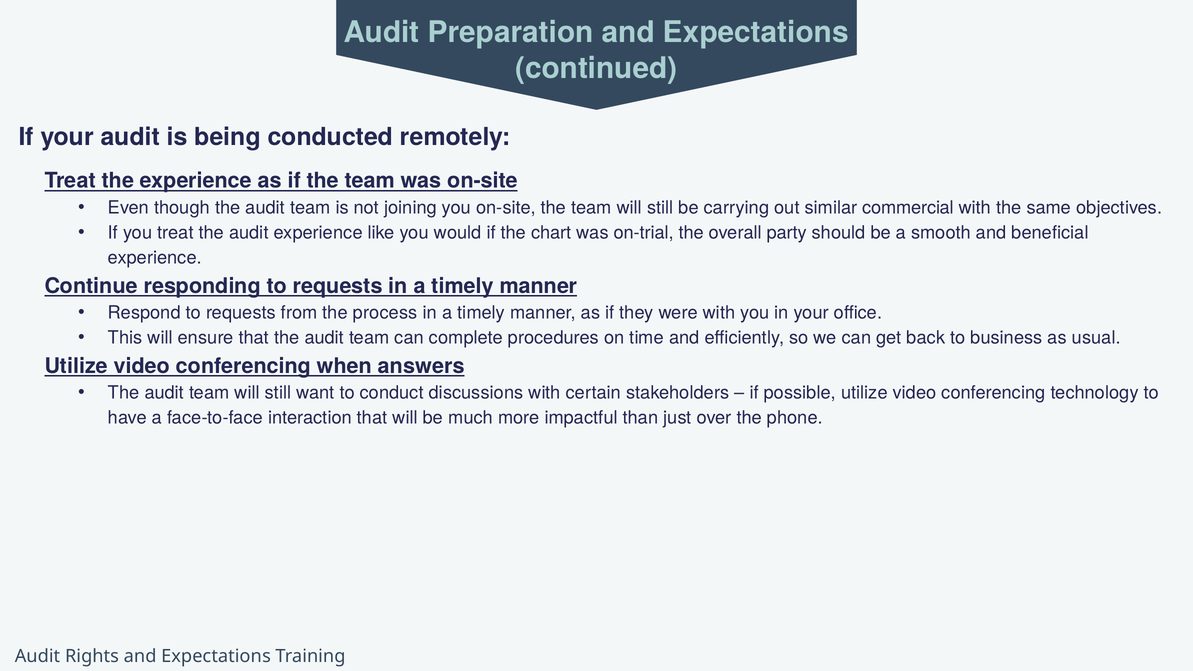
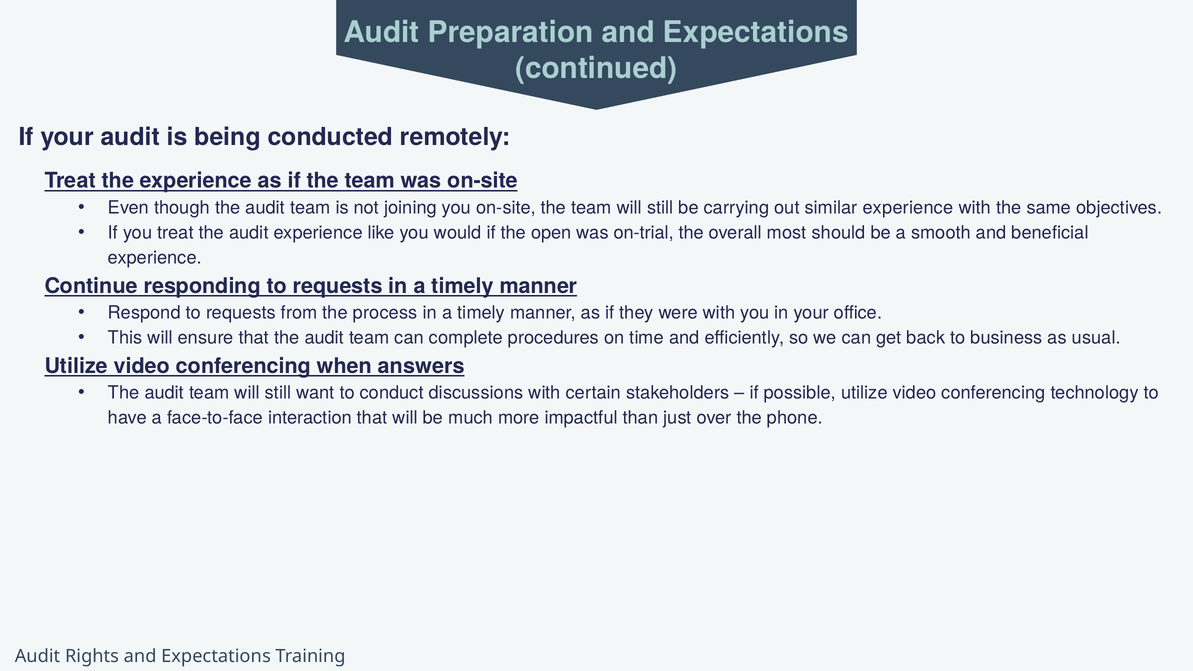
similar commercial: commercial -> experience (908, 208)
chart: chart -> open (551, 233)
party: party -> most (787, 233)
